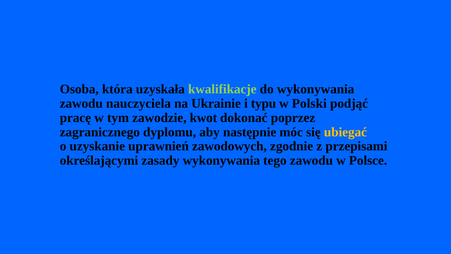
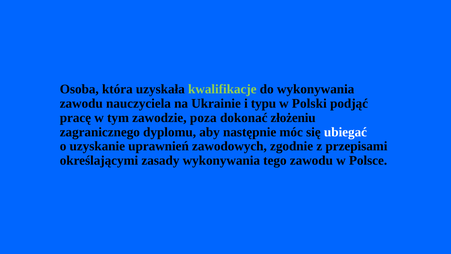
kwot: kwot -> poza (203, 118)
poprzez: poprzez -> złożeniu (293, 118)
ubiegać colour: yellow -> white (345, 132)
